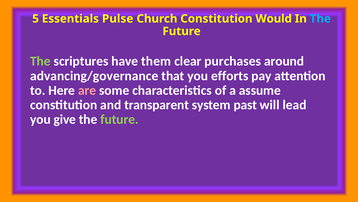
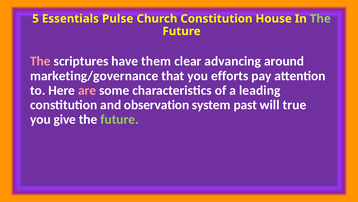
Would: Would -> House (274, 19)
The colour: light blue -> light green (320, 19)
The colour: light green -> pink (40, 61)
purchases: purchases -> advancing (233, 61)
advancing/governance: advancing/governance -> marketing/governance (94, 76)
assume: assume -> leading (260, 90)
transparent: transparent -> observation (157, 105)
lead: lead -> true (295, 105)
